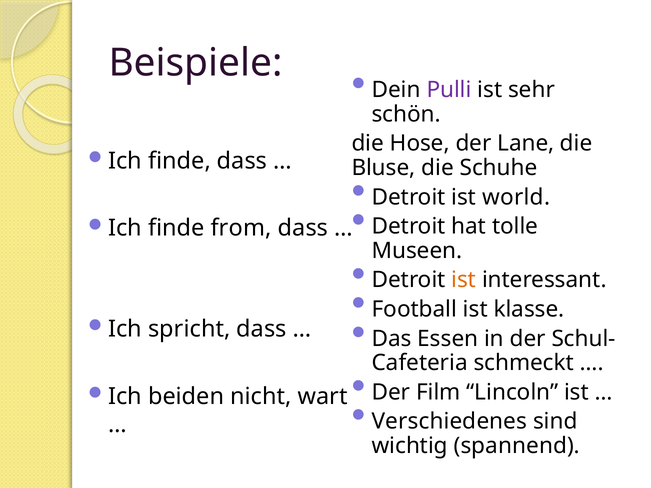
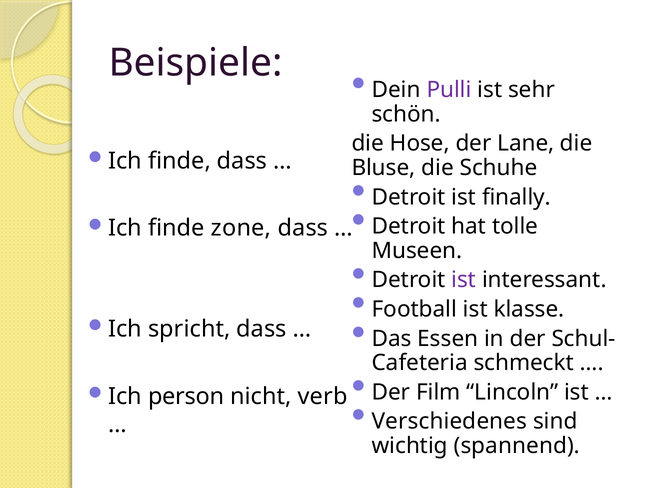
world: world -> finally (516, 197)
from: from -> zone (241, 228)
ist colour: orange -> purple (464, 280)
beiden: beiden -> person (186, 396)
wart: wart -> verb (323, 396)
